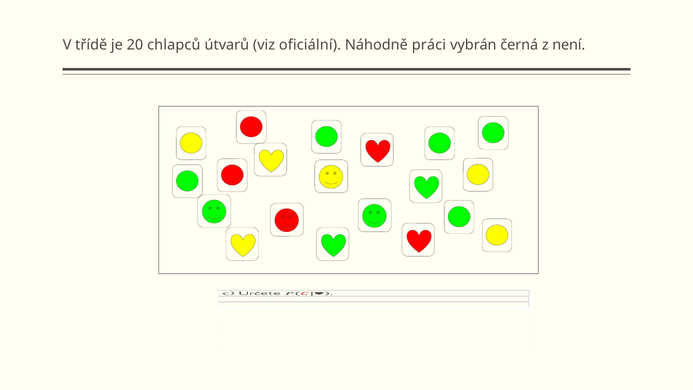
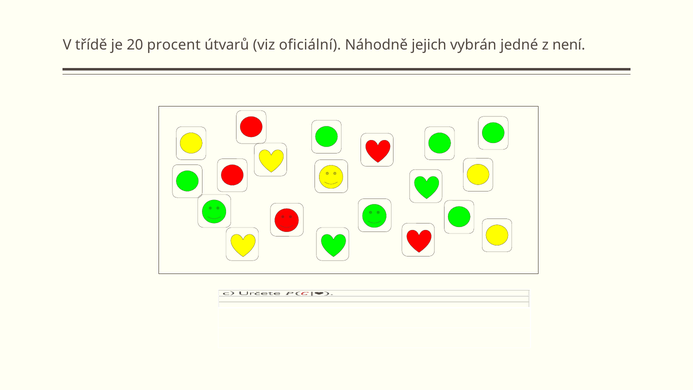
chlapců: chlapců -> procent (174, 45)
práci: práci -> jejich (429, 45)
černá: černá -> jedné (519, 45)
